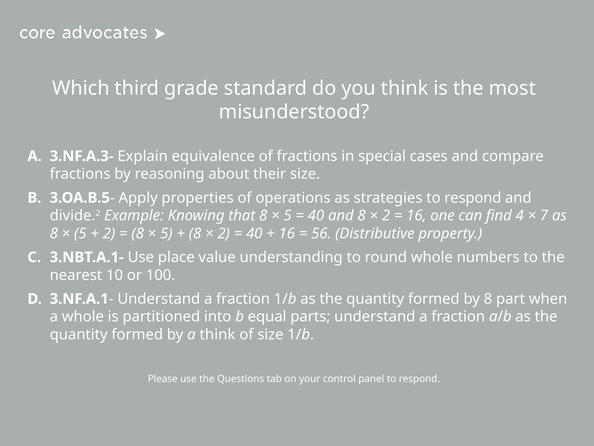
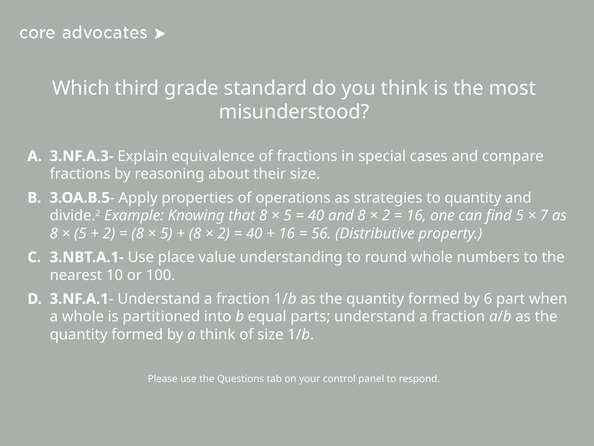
strategies to respond: respond -> quantity (473, 198)
find 4: 4 -> 5 (520, 215)
by 8: 8 -> 6 (488, 299)
